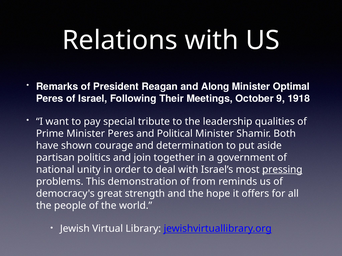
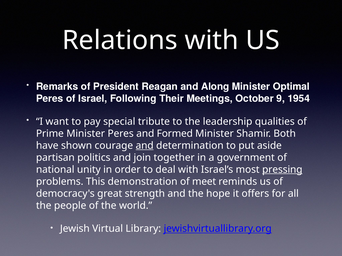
1918: 1918 -> 1954 (299, 99)
Political: Political -> Formed (175, 134)
and underline: none -> present (145, 146)
from: from -> meet (204, 182)
